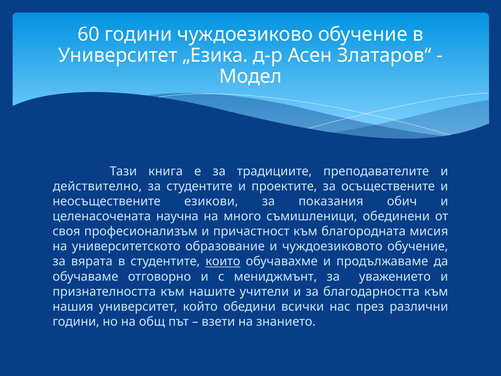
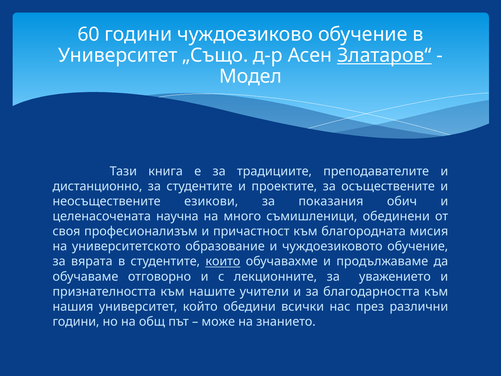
„Езика: „Езика -> „Също (215, 55)
Златаров“ underline: none -> present (384, 55)
действително: действително -> дистанционно (97, 186)
мениджмънт: мениджмънт -> лекционните (276, 276)
взети: взети -> може (218, 321)
